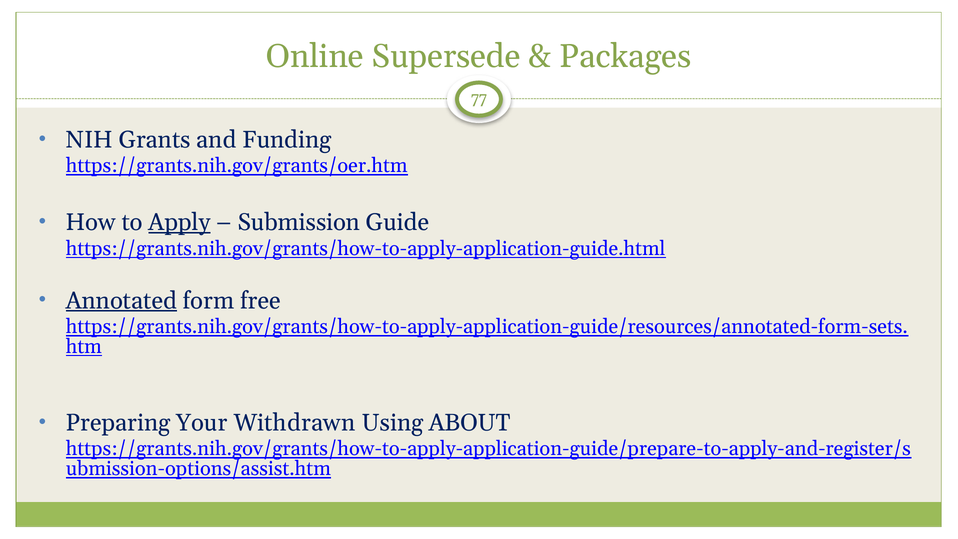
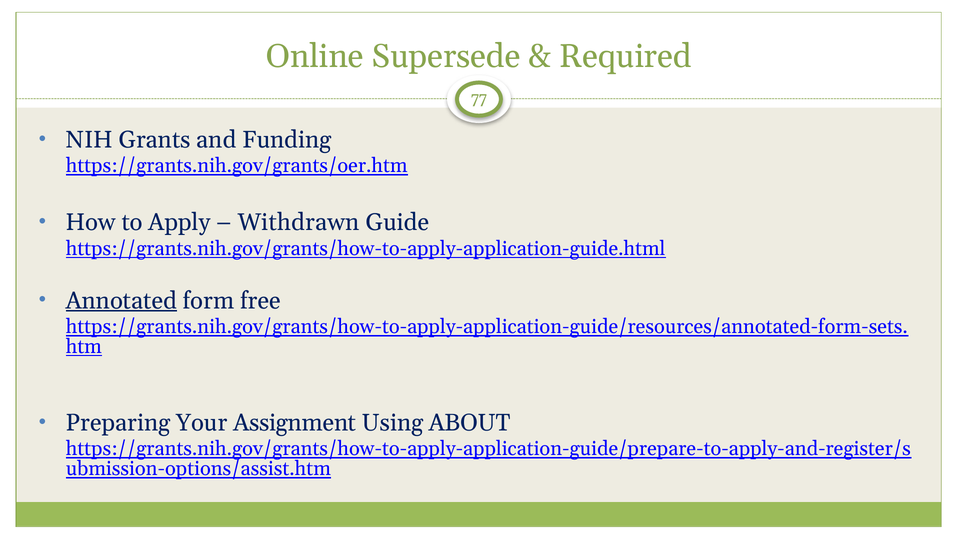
Packages: Packages -> Required (626, 57)
Apply underline: present -> none (180, 222)
Submission: Submission -> Withdrawn (299, 222)
Withdrawn: Withdrawn -> Assignment (295, 423)
